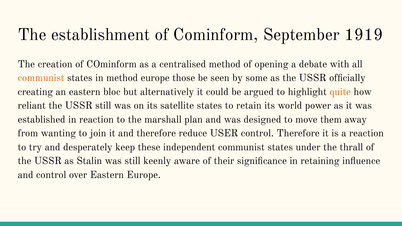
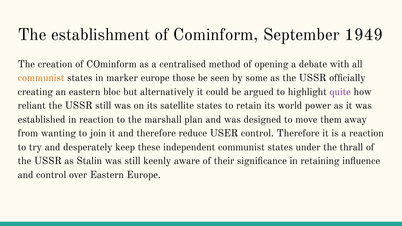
1919: 1919 -> 1949 (364, 35)
in method: method -> marker (122, 78)
quite colour: orange -> purple (340, 92)
